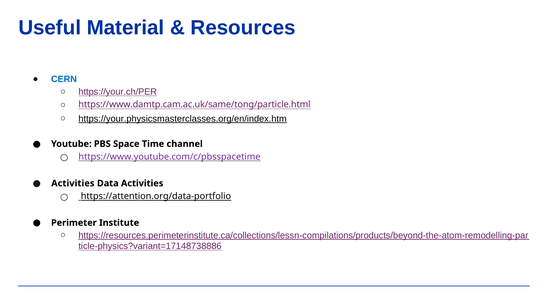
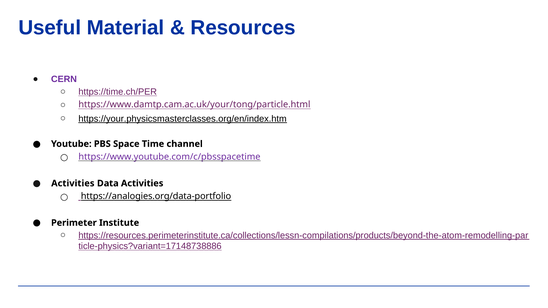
CERN colour: blue -> purple (64, 79)
https://your.ch/PER: https://your.ch/PER -> https://time.ch/PER (118, 92)
https://www.damtp.cam.ac.uk/same/tong/particle.html: https://www.damtp.cam.ac.uk/same/tong/particle.html -> https://www.damtp.cam.ac.uk/your/tong/particle.html (194, 105)
https://attention.org/data-portfolio: https://attention.org/data-portfolio -> https://analogies.org/data-portfolio (156, 196)
